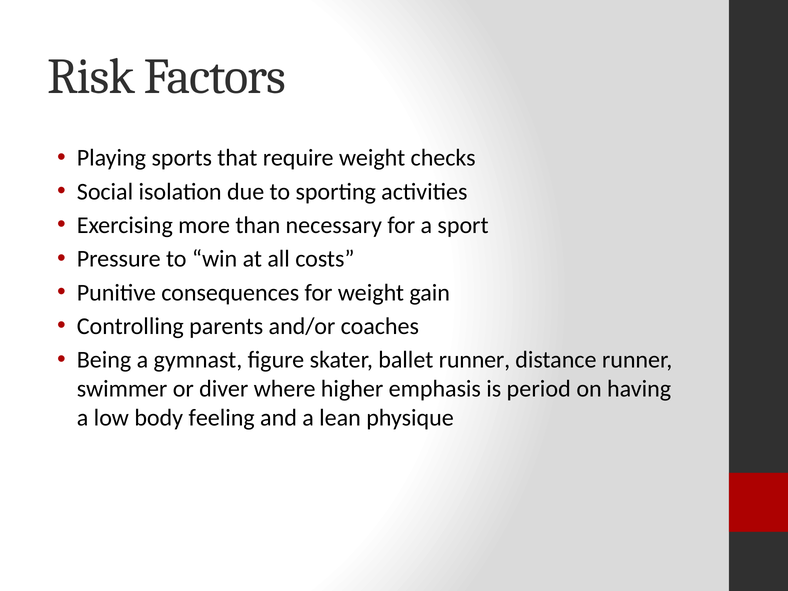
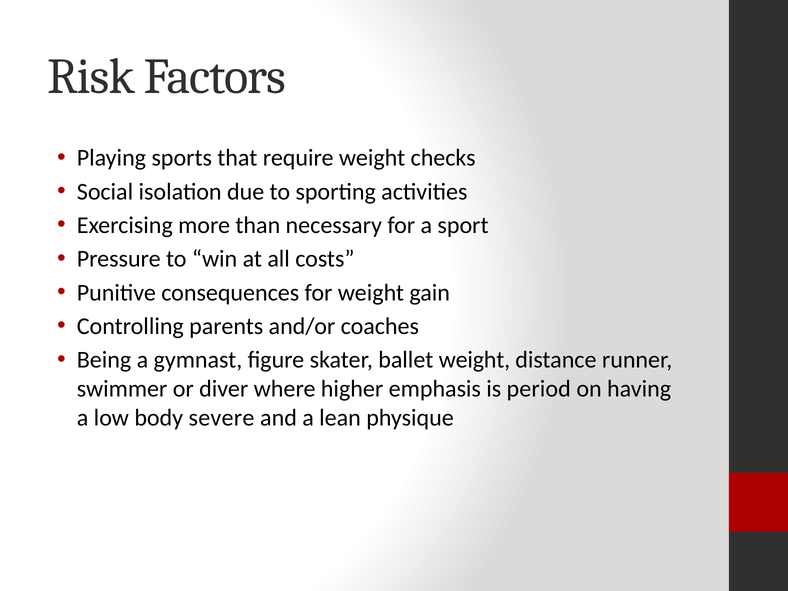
ballet runner: runner -> weight (474, 360)
feeling: feeling -> severe (221, 418)
